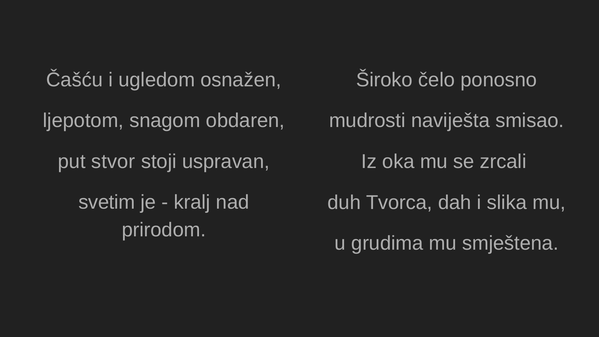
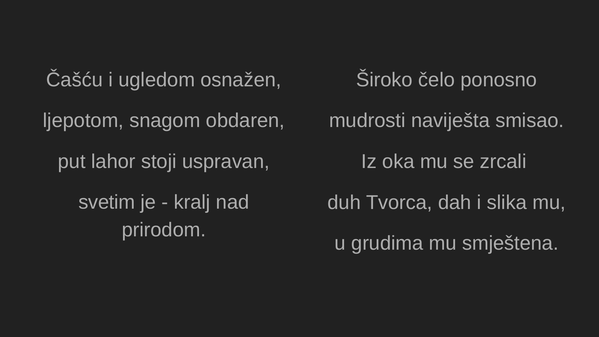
stvor: stvor -> lahor (113, 162)
